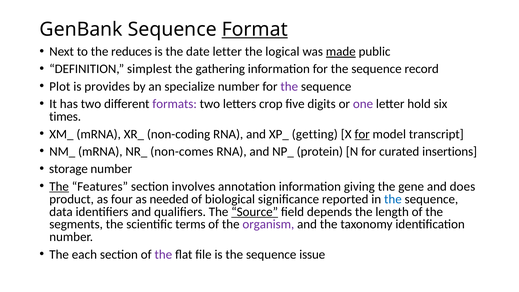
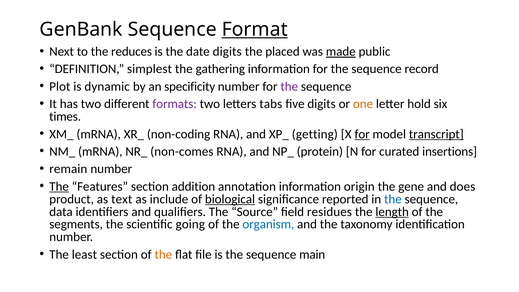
date letter: letter -> digits (227, 52)
logical: logical -> placed (283, 52)
provides: provides -> dynamic (107, 86)
specialize: specialize -> specificity (190, 86)
crop: crop -> tabs (271, 104)
one colour: purple -> orange (363, 104)
transcript underline: none -> present (436, 134)
storage: storage -> remain (68, 169)
involves: involves -> addition (193, 186)
giving: giving -> origin (359, 186)
four: four -> text (122, 199)
needed: needed -> include (169, 199)
biological underline: none -> present (230, 199)
Source underline: present -> none (255, 212)
depends: depends -> residues (329, 212)
length underline: none -> present (392, 212)
terms: terms -> going (190, 224)
organism colour: purple -> blue (268, 224)
each: each -> least (84, 254)
the colour: purple -> orange (163, 254)
issue: issue -> main (312, 254)
